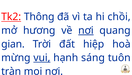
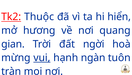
Thông: Thông -> Thuộc (39, 17)
chồi: chồi -> hiển (119, 17)
nơi underline: present -> none (86, 30)
hiệp: hiệp -> ngời (94, 44)
sáng: sáng -> ngàn (93, 57)
